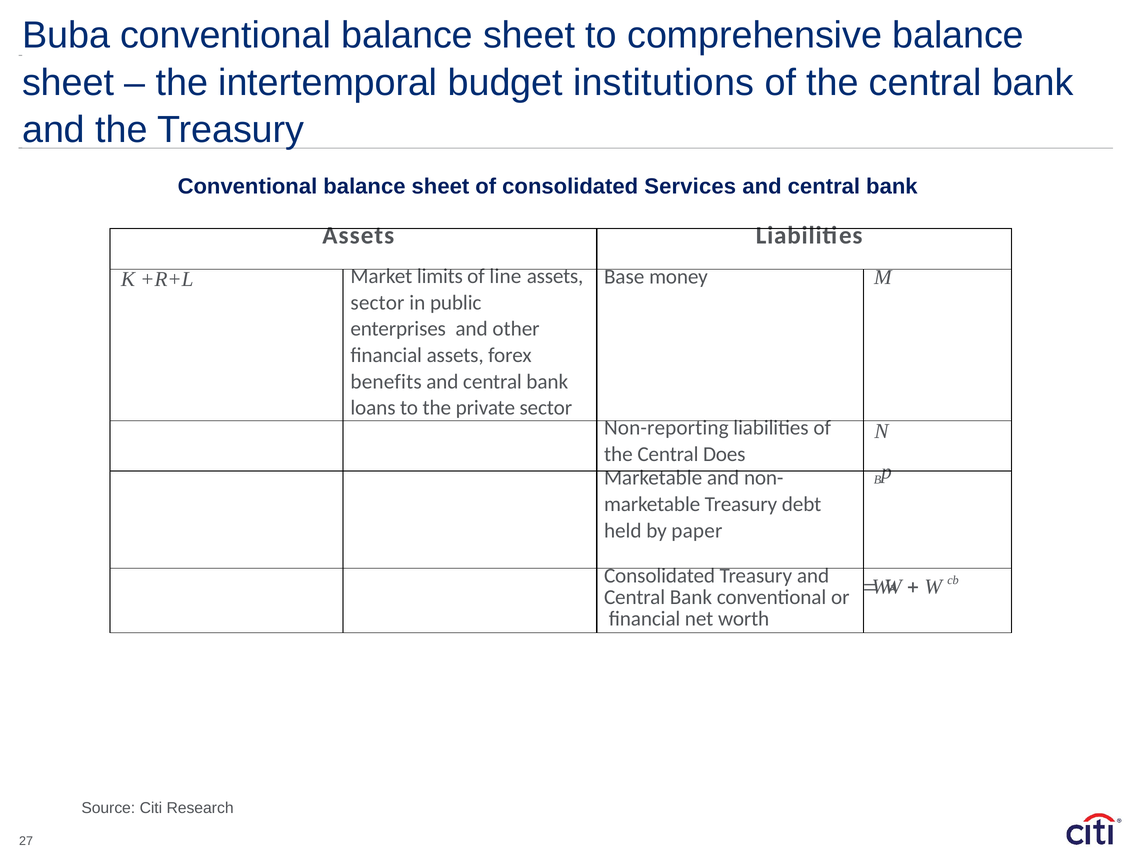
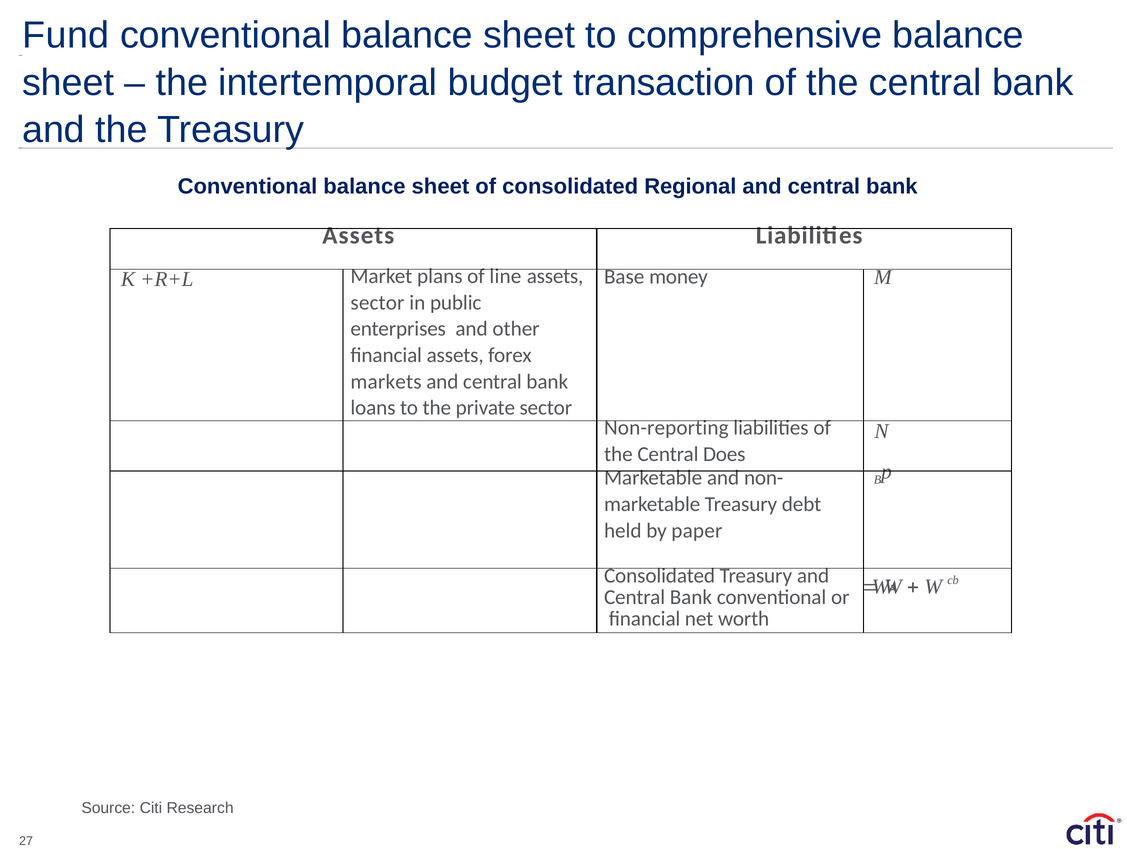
Buba: Buba -> Fund (66, 35)
institutions: institutions -> transaction (664, 83)
Services: Services -> Regional (690, 186)
limits: limits -> plans (440, 276)
benefits: benefits -> markets (386, 382)
